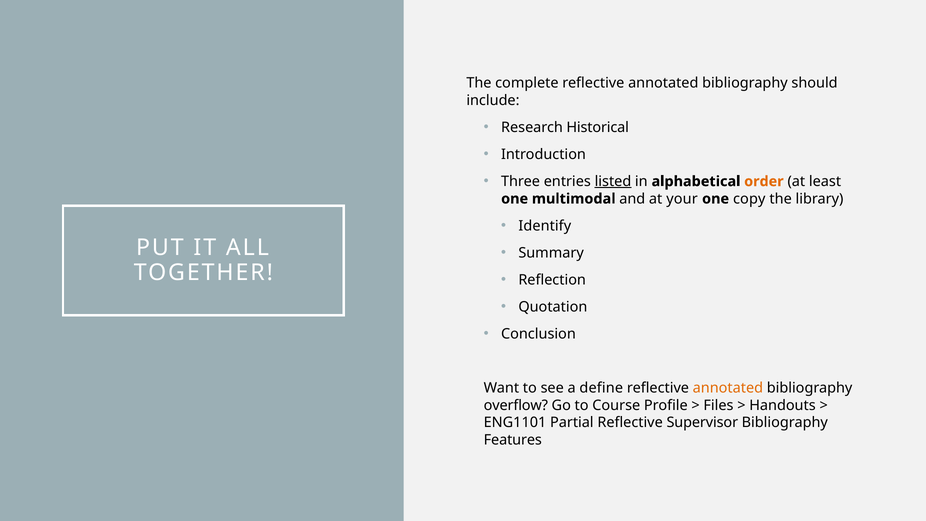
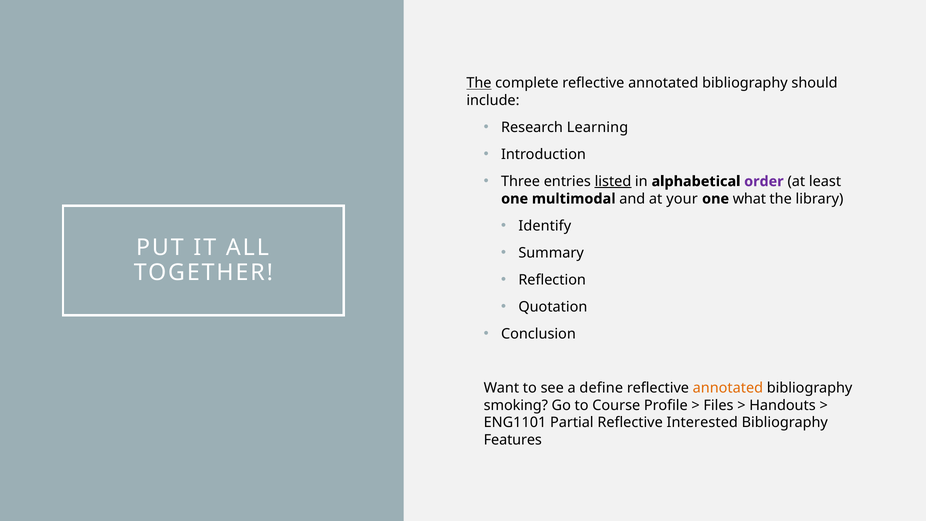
The underline: none -> present (479, 83)
Historical: Historical -> Learning (598, 127)
order colour: orange -> purple (764, 181)
copy: copy -> what (749, 199)
overflow: overflow -> smoking (516, 405)
Supervisor: Supervisor -> Interested (702, 423)
